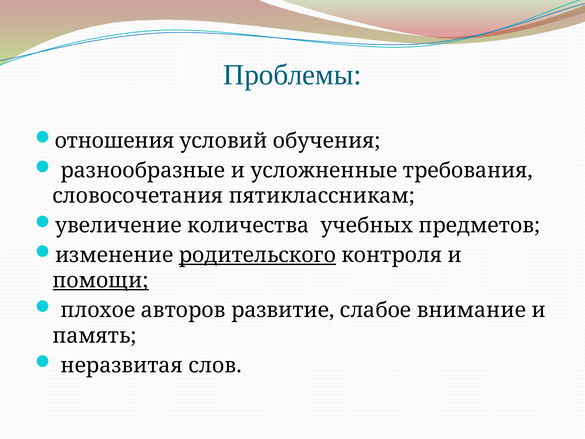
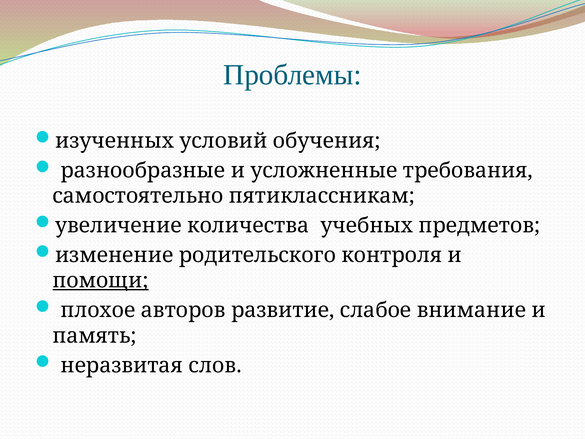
отношения: отношения -> изученных (115, 141)
словосочетания: словосочетания -> самостоятельно (138, 196)
родительского underline: present -> none (257, 255)
